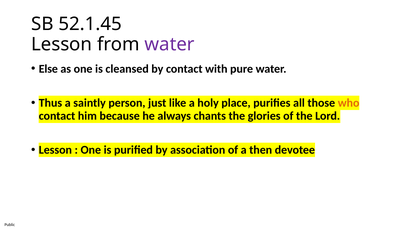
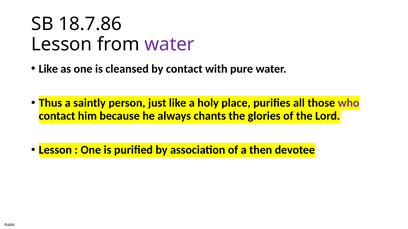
52.1.45: 52.1.45 -> 18.7.86 (90, 24)
Else: Else -> Like (48, 69)
who colour: orange -> purple (349, 103)
